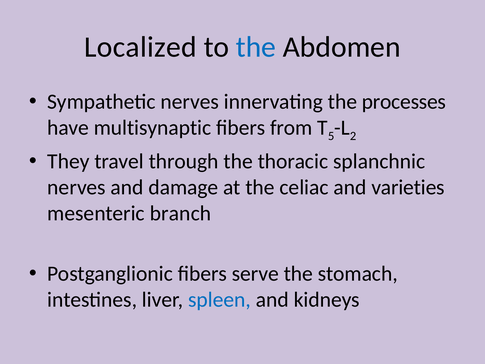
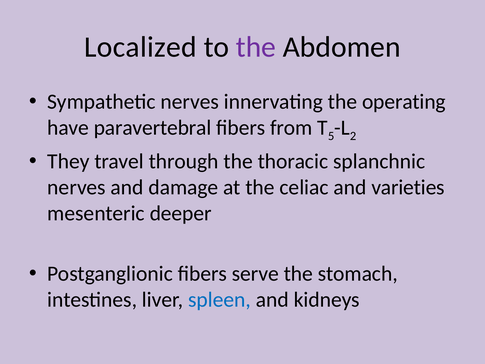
the colour: blue -> purple (256, 47)
processes: processes -> operating (404, 102)
multisynaptic: multisynaptic -> paravertebral (153, 128)
branch: branch -> deeper (181, 213)
